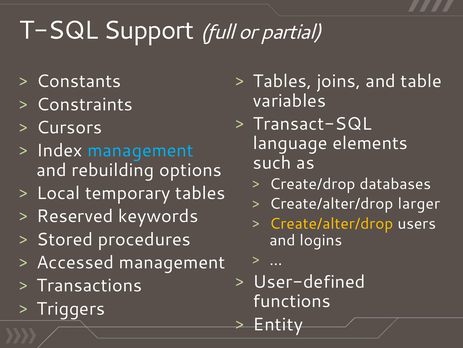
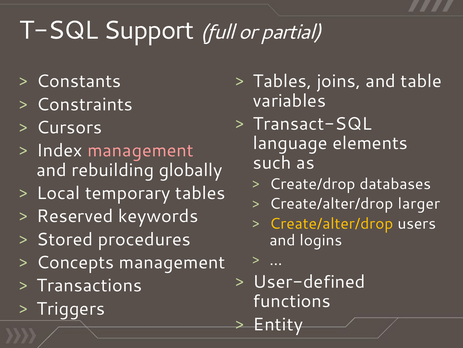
management colour: light blue -> pink (141, 150)
options: options -> globally (191, 170)
Accessed: Accessed -> Concepts (75, 262)
